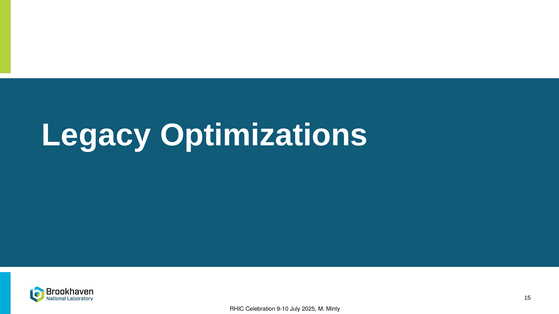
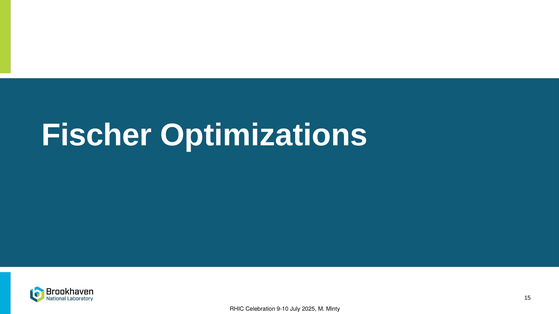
Legacy: Legacy -> Fischer (97, 135)
